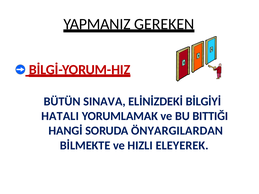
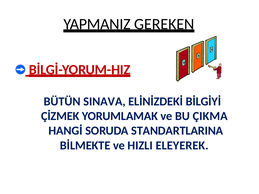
HATALI: HATALI -> ÇİZMEK (60, 116)
BITTIĞI: BITTIĞI -> ÇIKMA (210, 116)
ÖNYARGILARDAN: ÖNYARGILARDAN -> STANDARTLARINA (177, 131)
